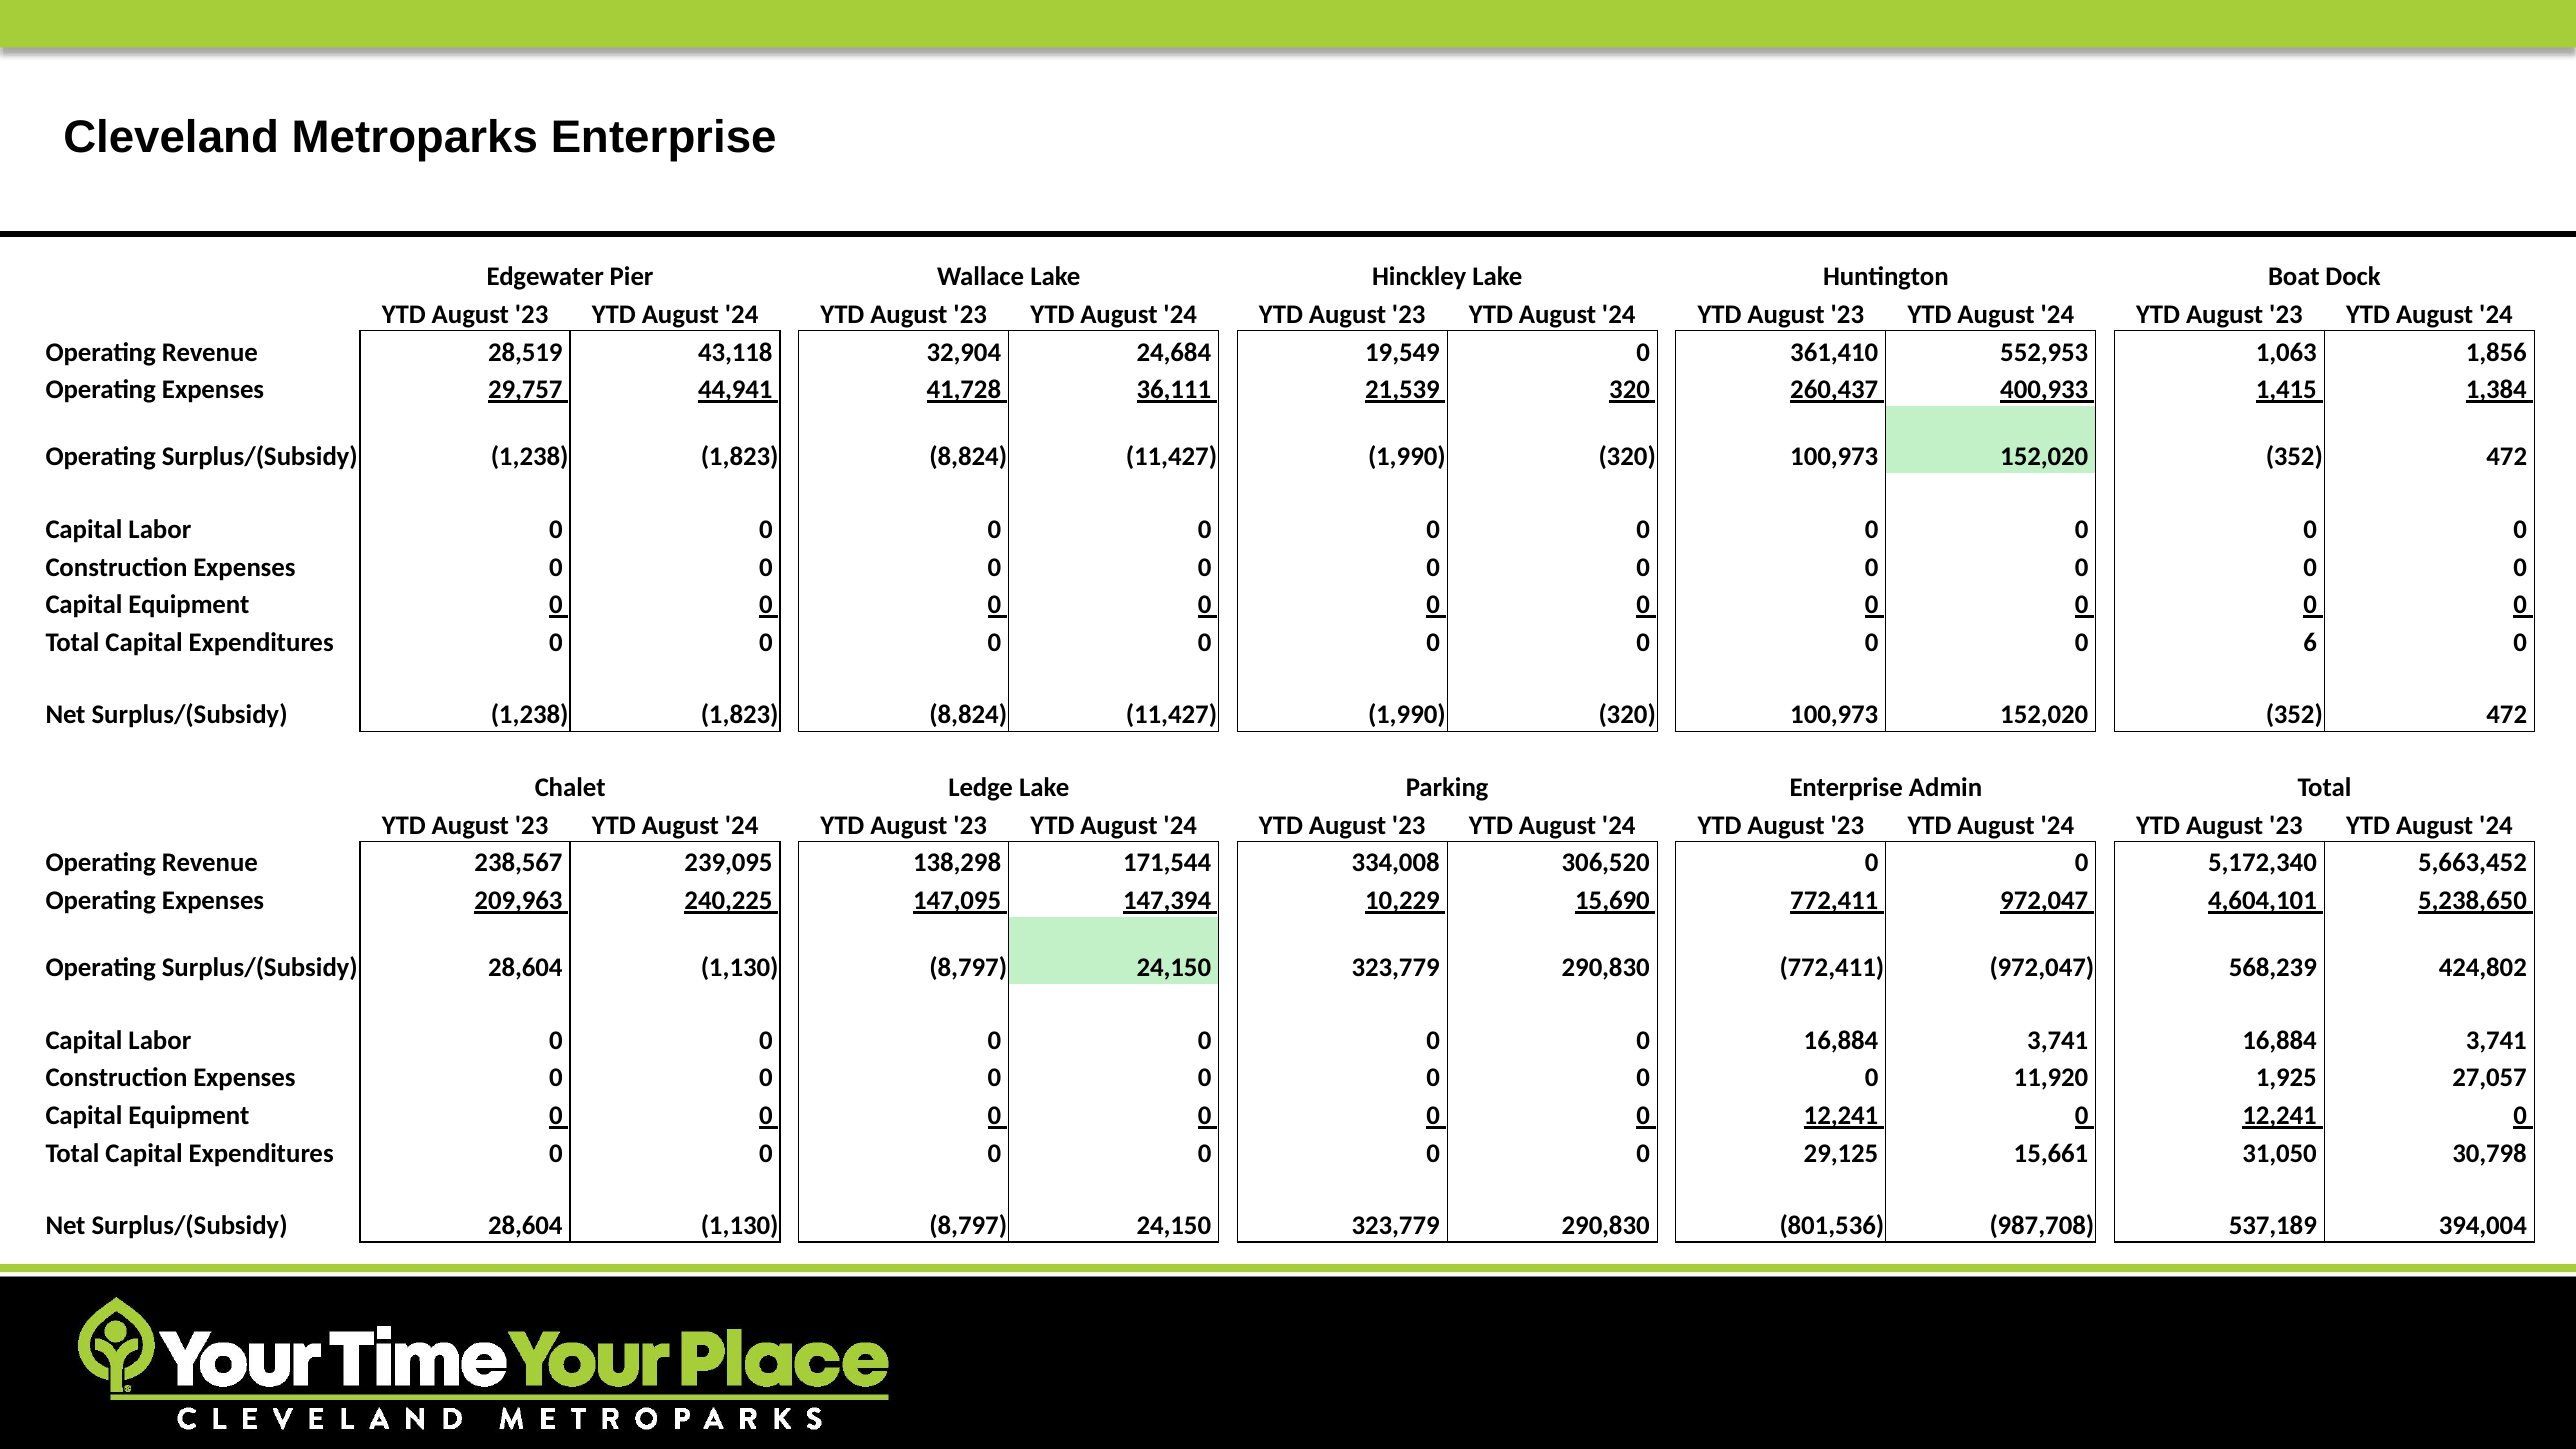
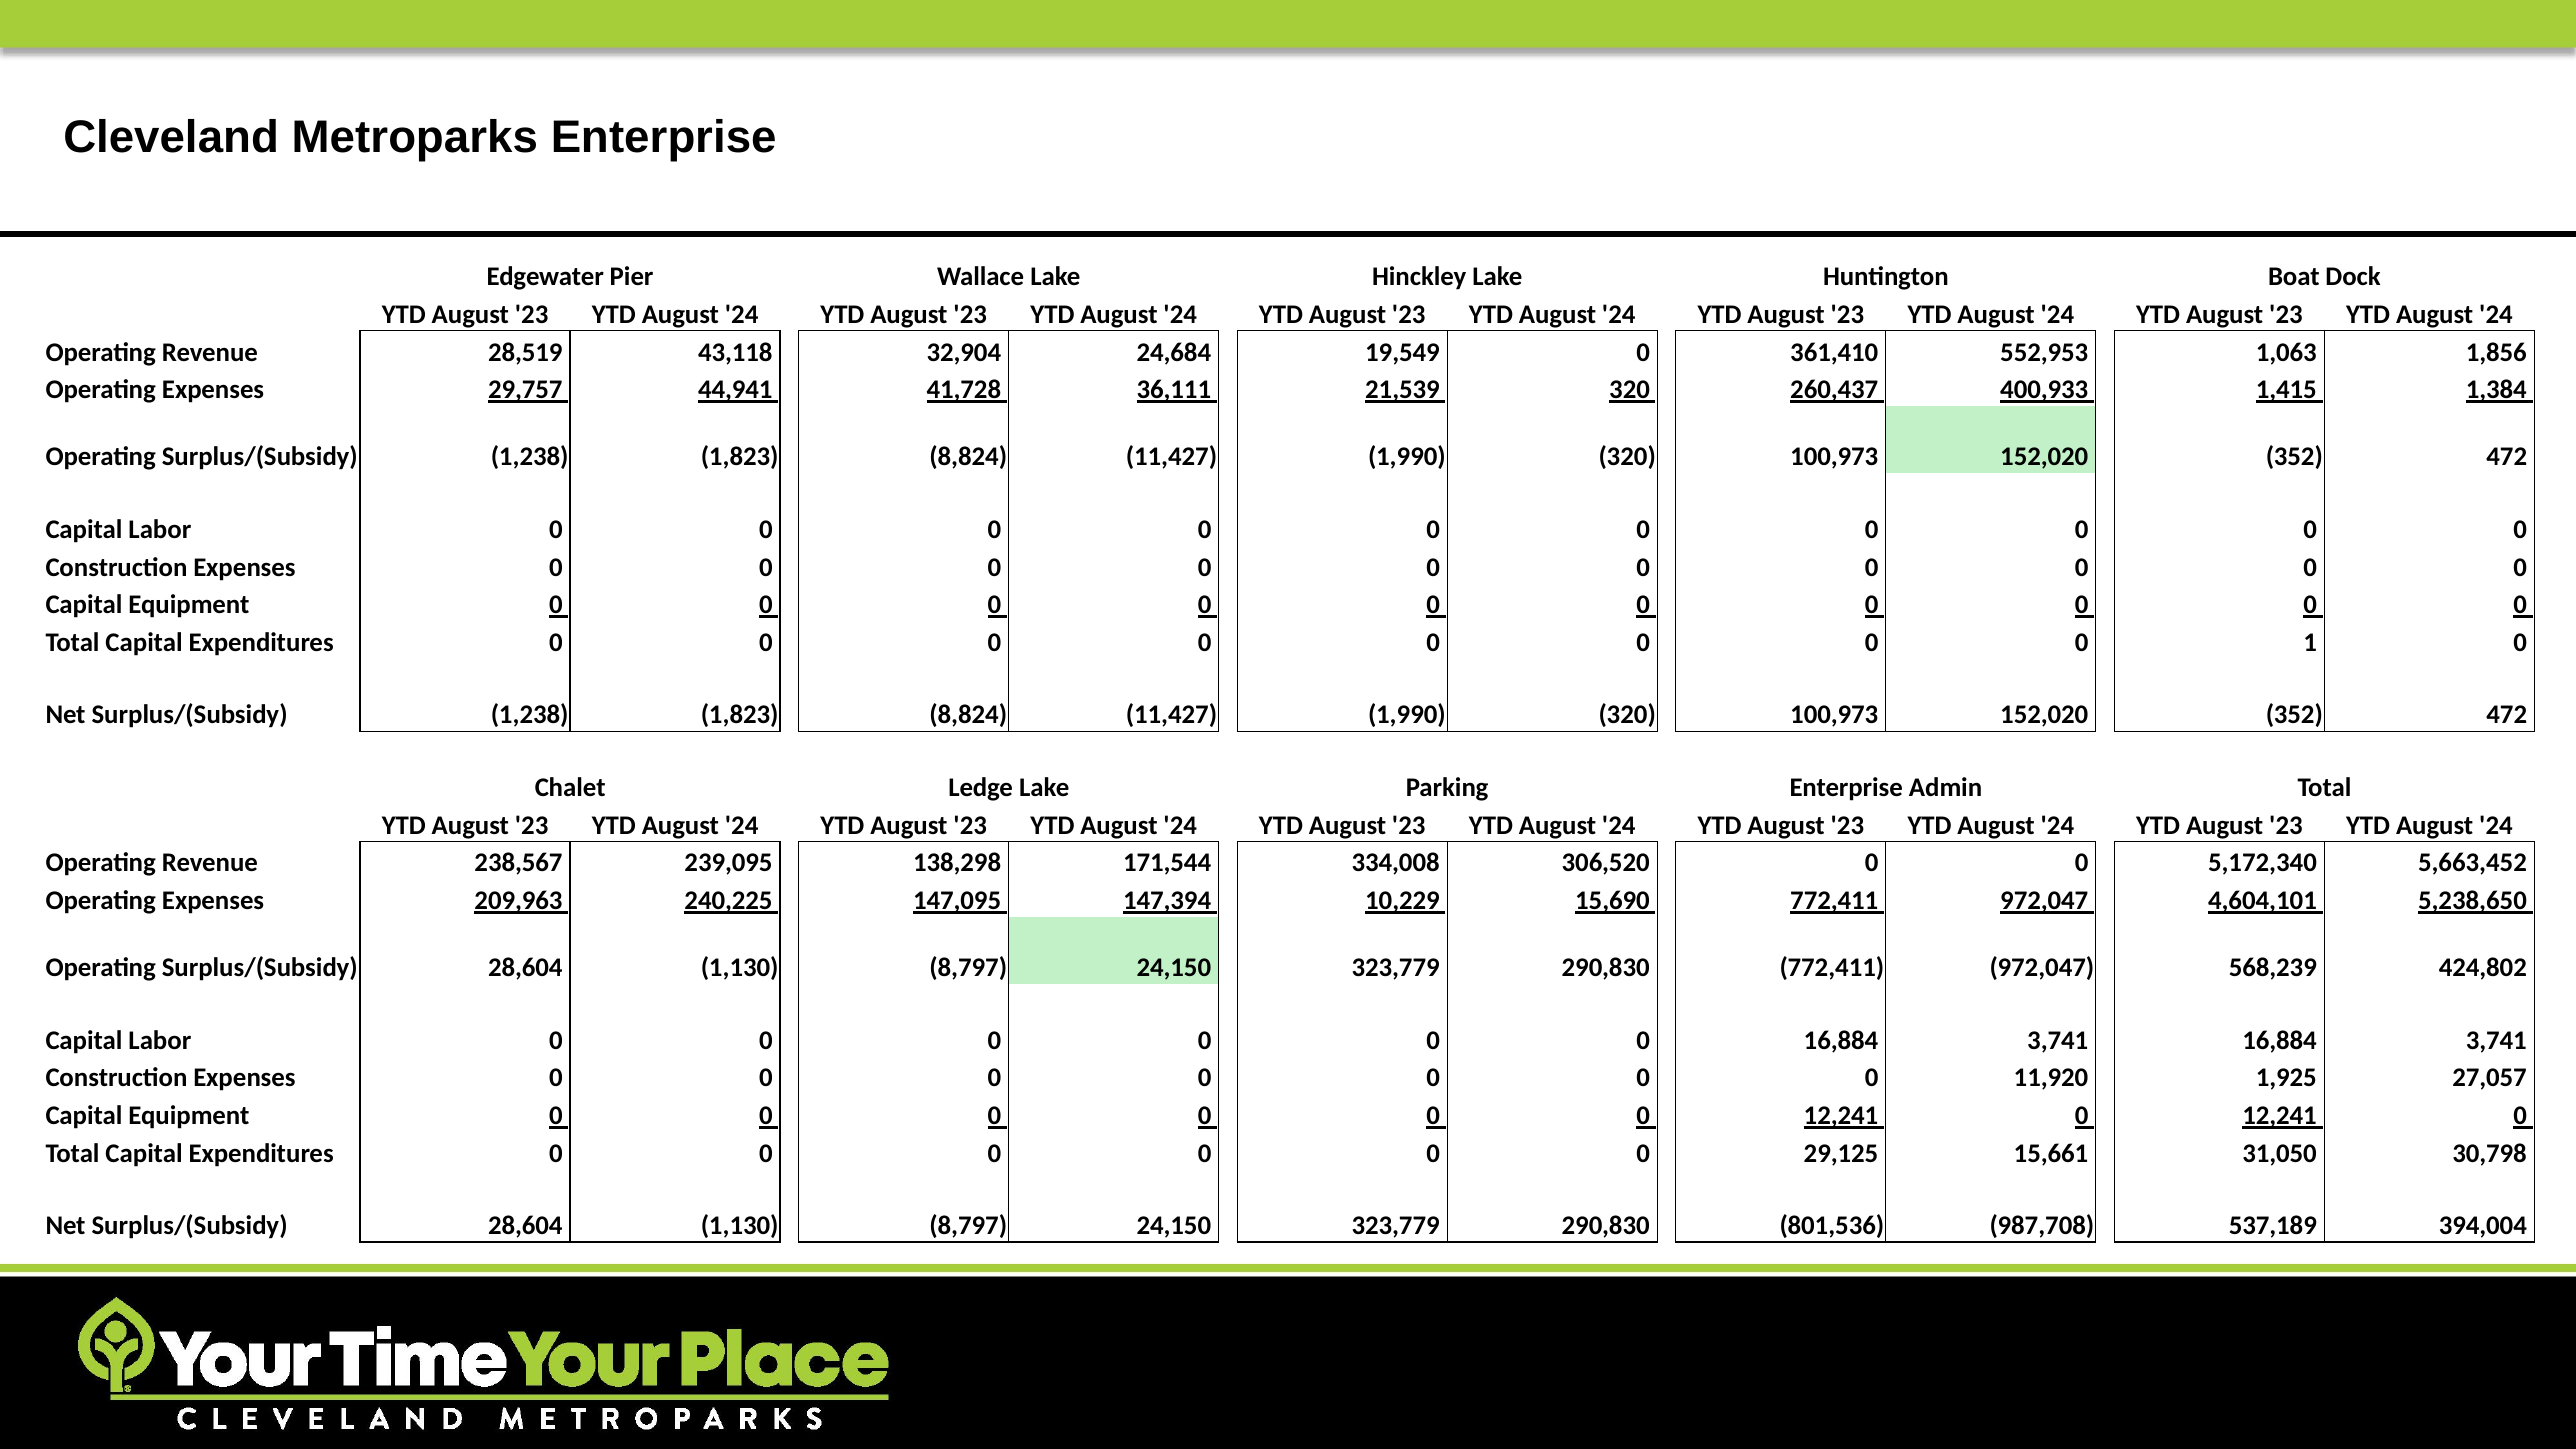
6: 6 -> 1 (2310, 642)
